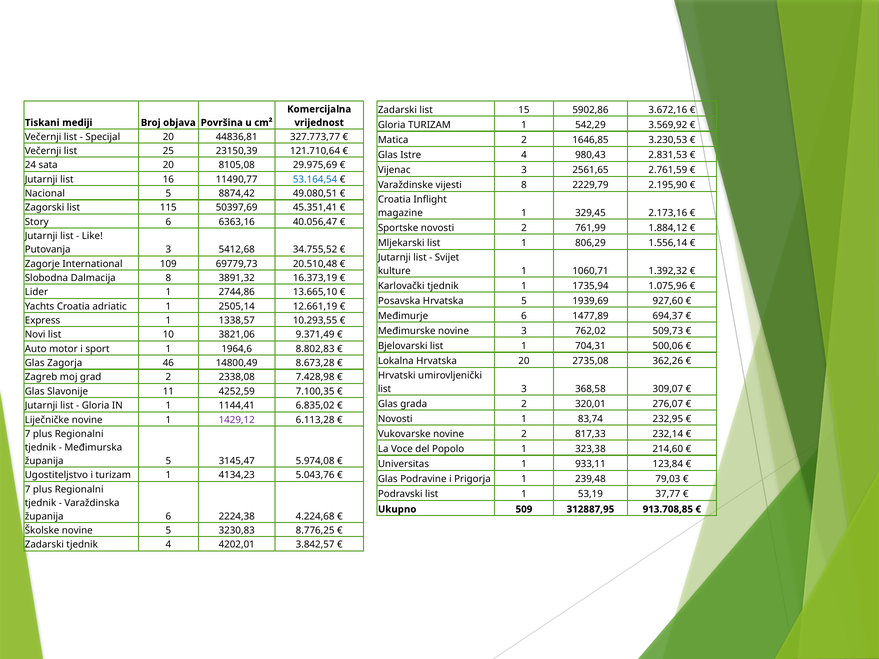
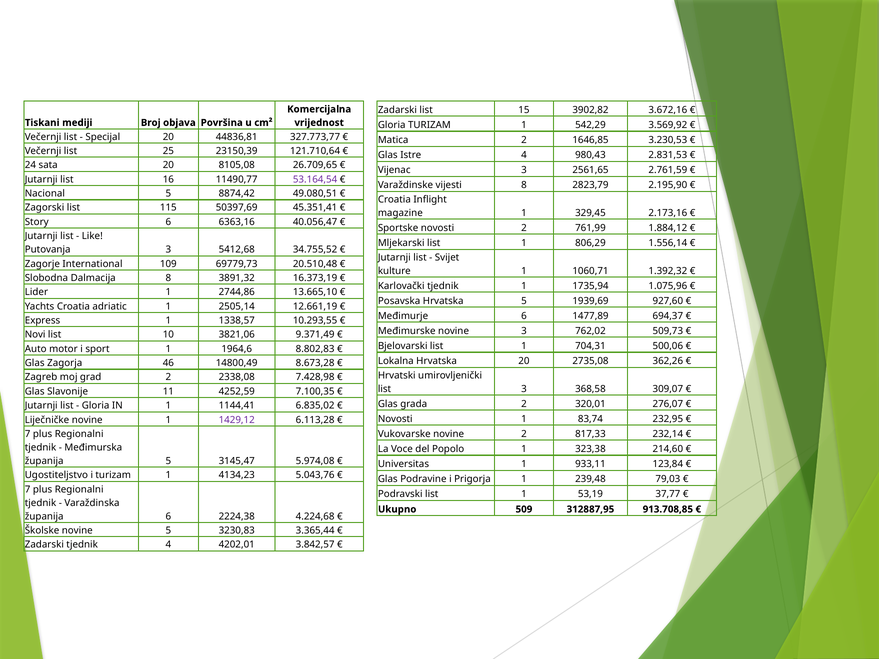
5902,86: 5902,86 -> 3902,82 (590, 110)
29.975,69: 29.975,69 -> 26.709,65 (315, 165)
53.164,54 colour: blue -> purple (315, 179)
2229,79: 2229,79 -> 2823,79 (590, 185)
8.776,25: 8.776,25 -> 3.365,44 (315, 531)
